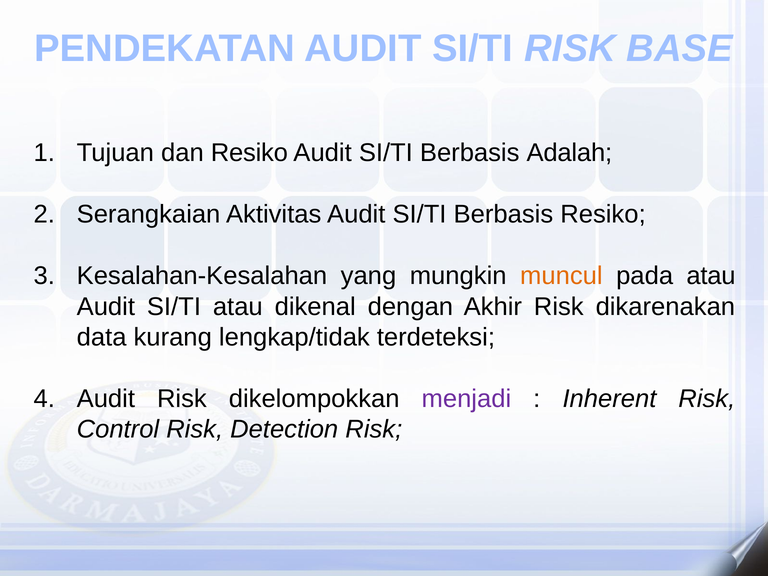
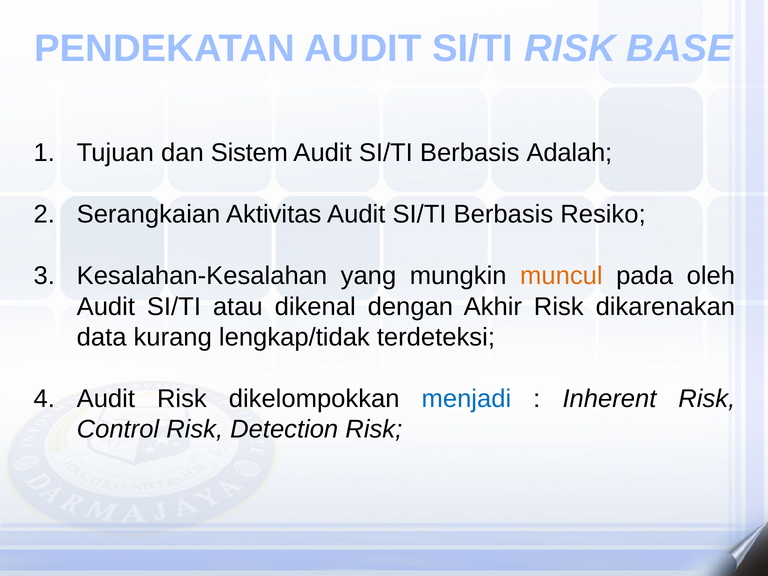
dan Resiko: Resiko -> Sistem (249, 153)
pada atau: atau -> oleh (711, 276)
menjadi colour: purple -> blue (466, 399)
